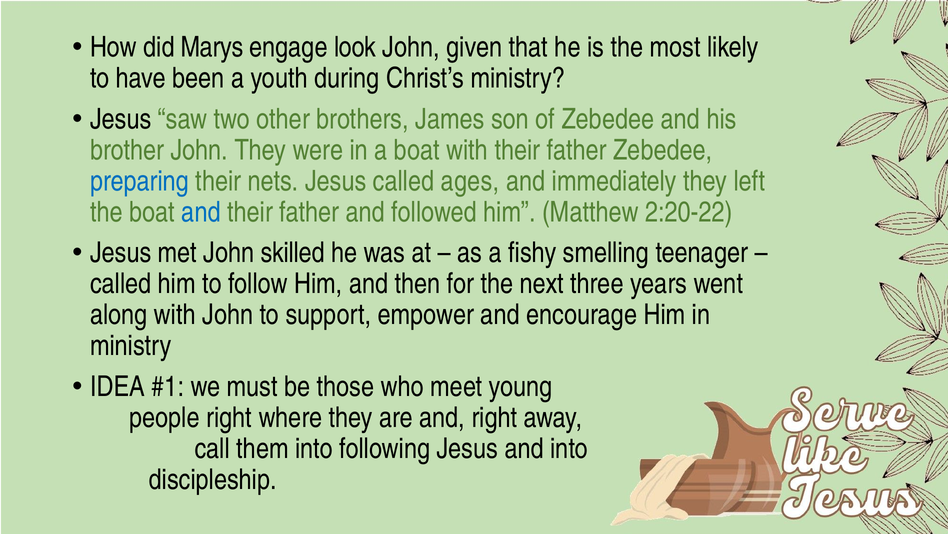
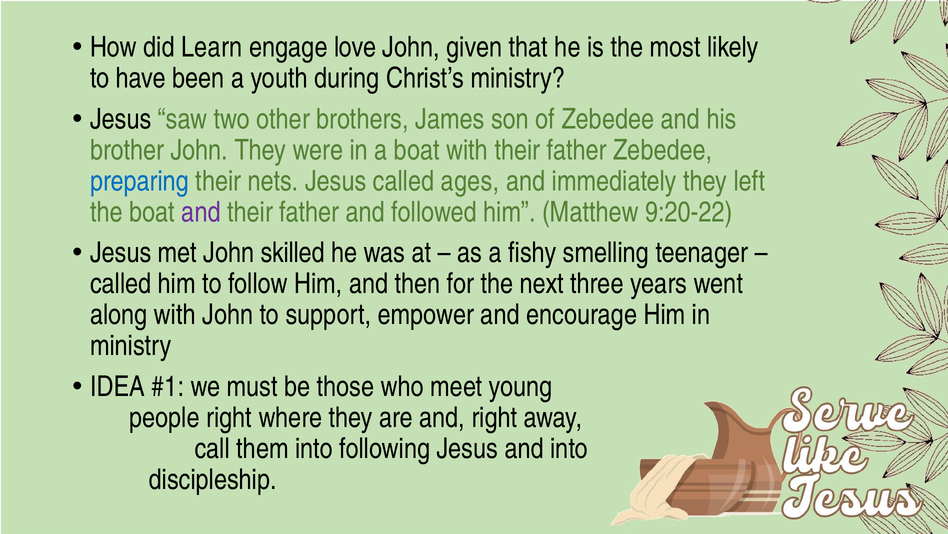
Marys: Marys -> Learn (212, 47)
look: look -> love (355, 47)
and colour: blue -> purple (201, 212)
2:20-22: 2:20-22 -> 9:20-22 (689, 212)
